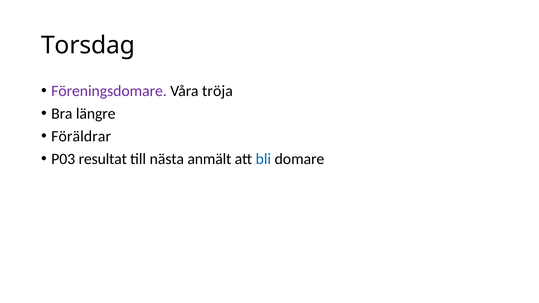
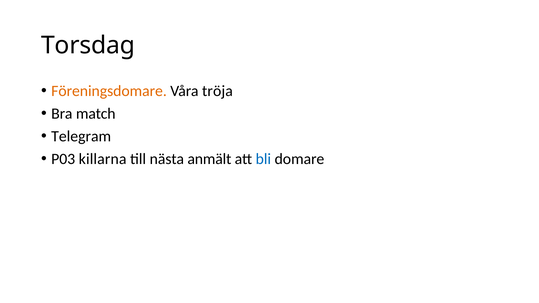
Föreningsdomare colour: purple -> orange (109, 91)
längre: längre -> match (96, 114)
Föräldrar: Föräldrar -> Telegram (81, 136)
resultat: resultat -> killarna (103, 159)
